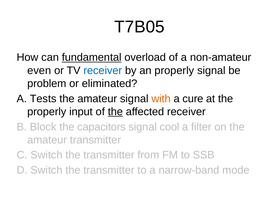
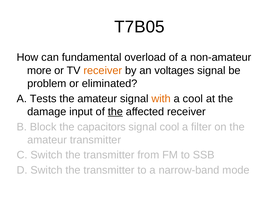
fundamental underline: present -> none (92, 57)
even: even -> more (39, 71)
receiver colour: blue -> orange (103, 71)
an properly: properly -> voltages (174, 71)
a cure: cure -> cool (193, 99)
properly: properly -> damage (47, 112)
